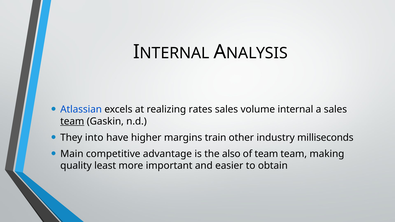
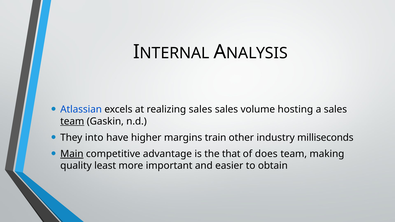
realizing rates: rates -> sales (200, 110)
internal: internal -> hosting (295, 110)
Main underline: none -> present (72, 154)
also: also -> that (231, 154)
of team: team -> does (266, 154)
